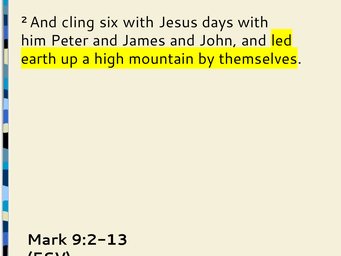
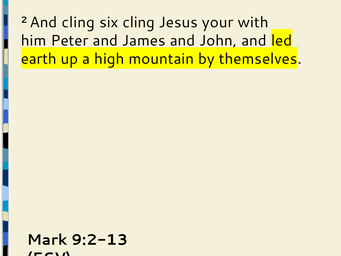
six with: with -> cling (139, 22)
days: days -> your (218, 22)
